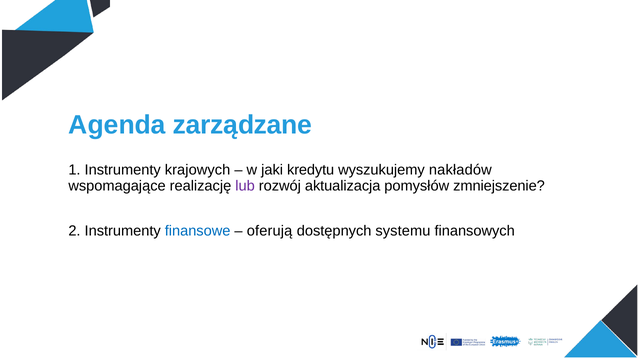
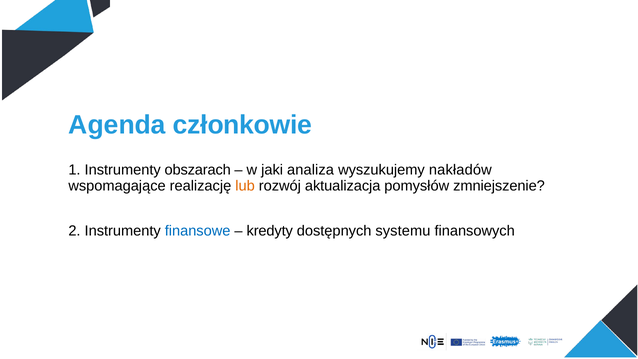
zarządzane: zarządzane -> członkowie (243, 125)
krajowych: krajowych -> obszarach (198, 170)
kredytu: kredytu -> analiza (311, 170)
lub colour: purple -> orange (245, 186)
oferują: oferują -> kredyty (270, 231)
